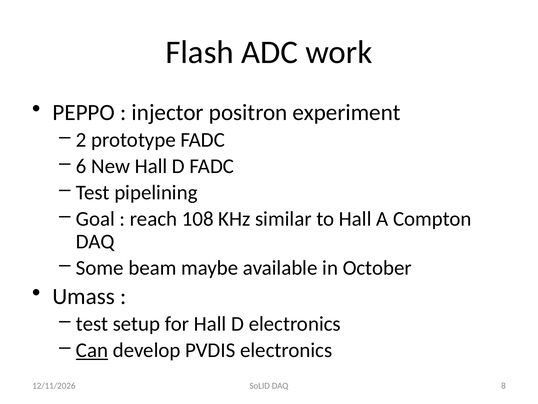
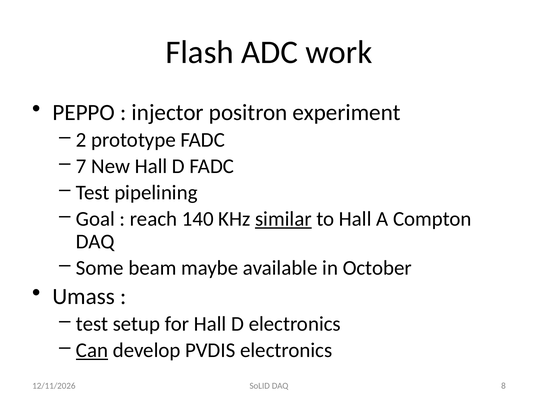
6: 6 -> 7 (81, 166)
108: 108 -> 140 (198, 219)
similar underline: none -> present (283, 219)
